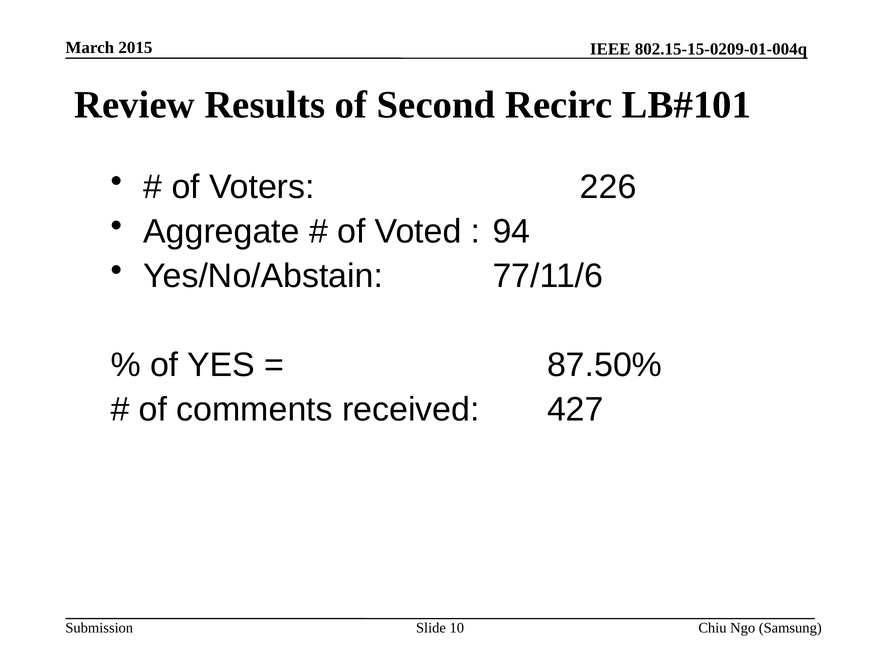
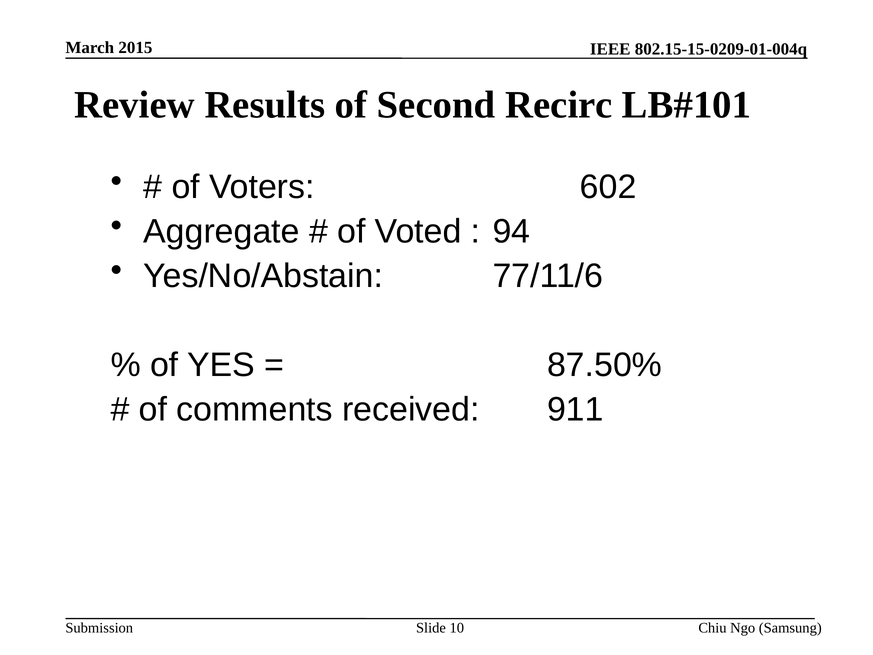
226: 226 -> 602 (608, 187)
427: 427 -> 911 (575, 409)
